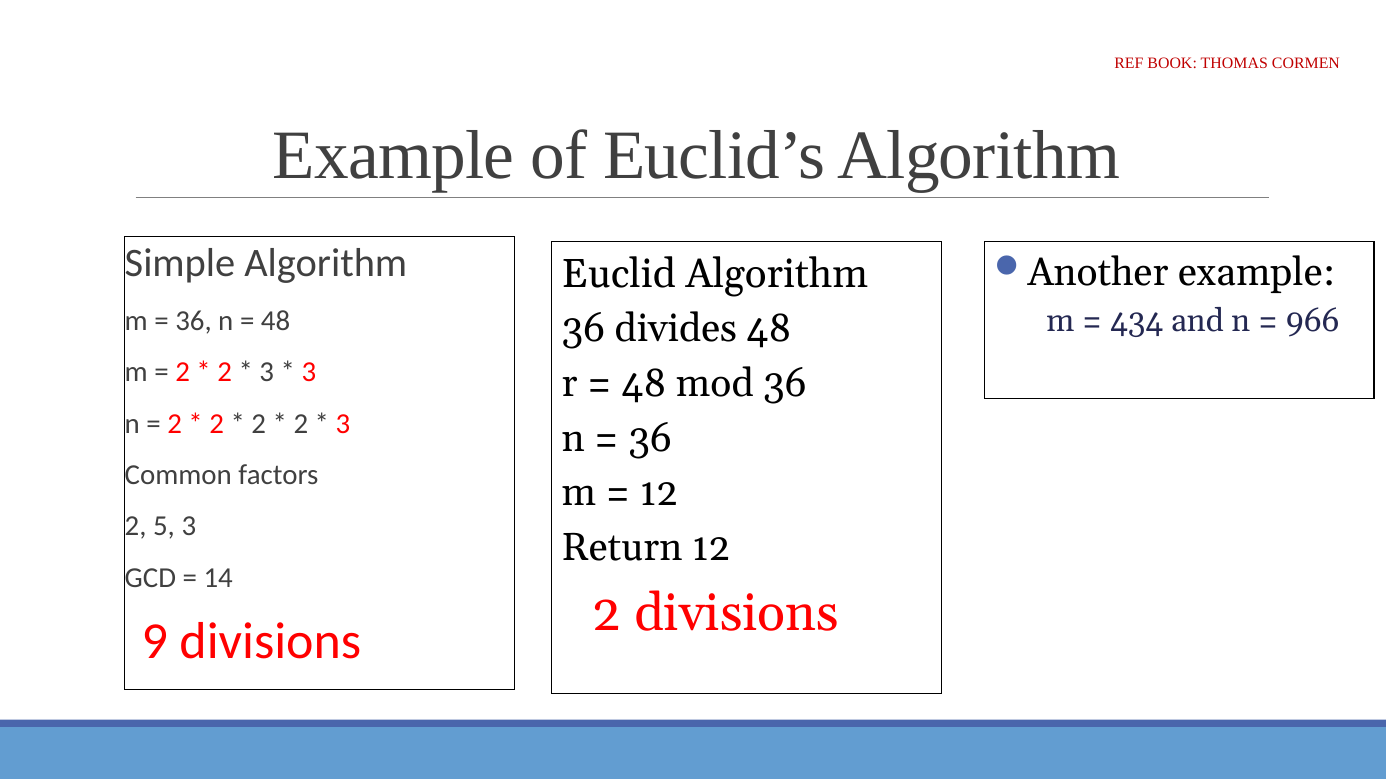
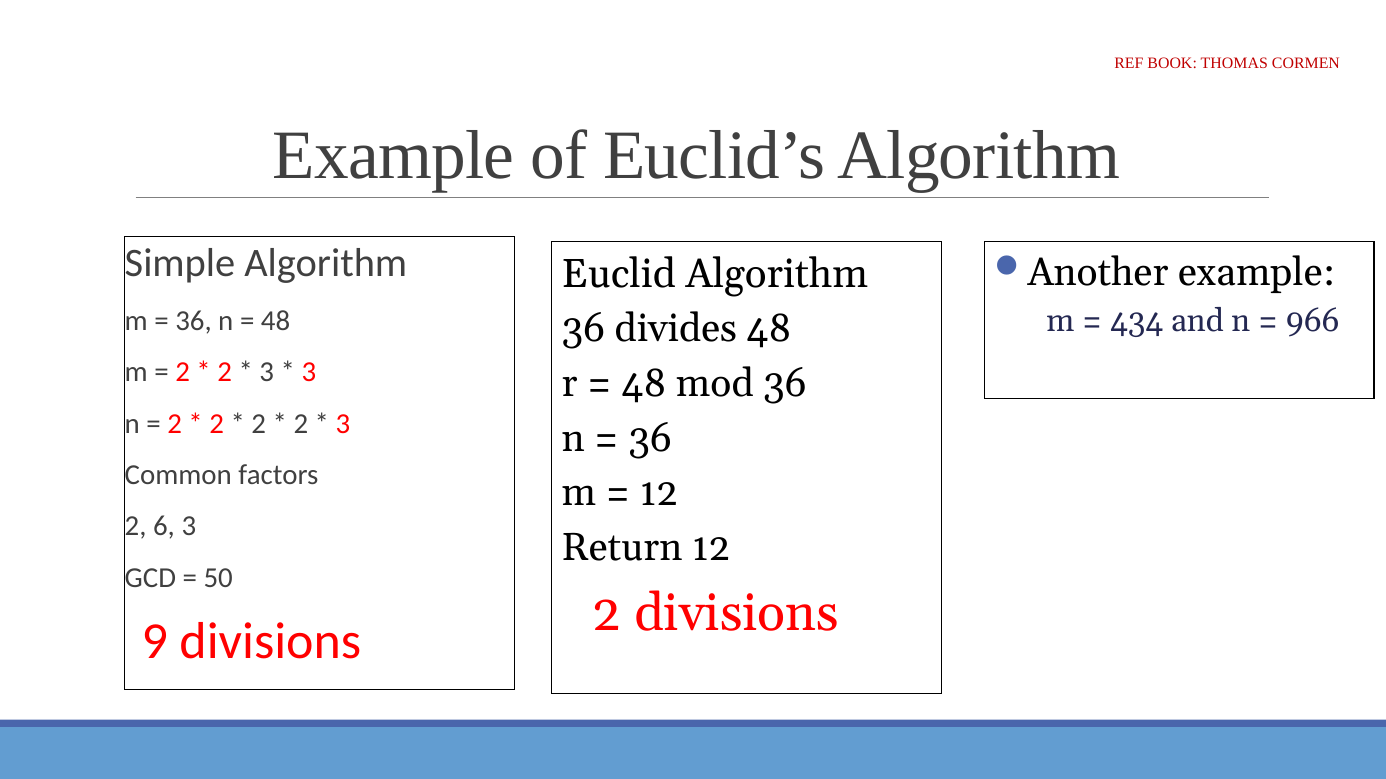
5: 5 -> 6 (164, 527)
14: 14 -> 50 (218, 578)
